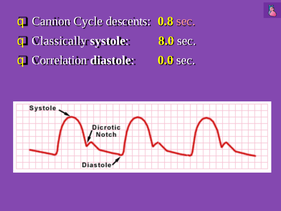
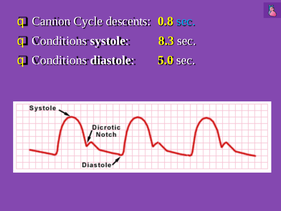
sec colour: pink -> light blue (186, 21)
Classically: Classically -> Conditions (59, 41)
8.0: 8.0 -> 8.3 (166, 41)
Correlation: Correlation -> Conditions (59, 60)
0.0: 0.0 -> 5.0 (165, 60)
